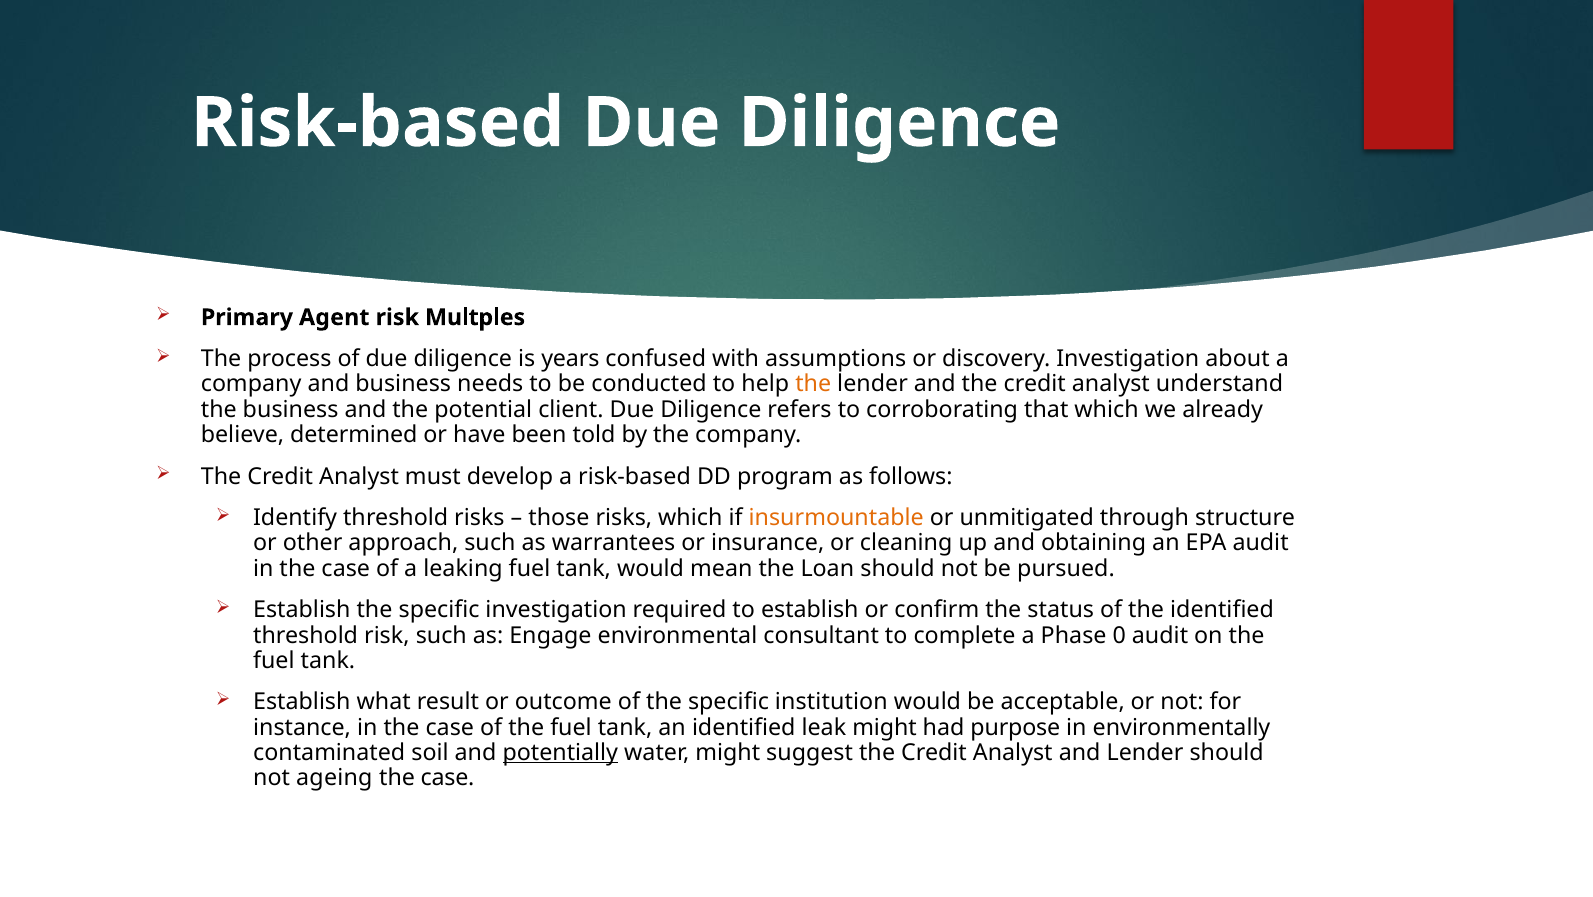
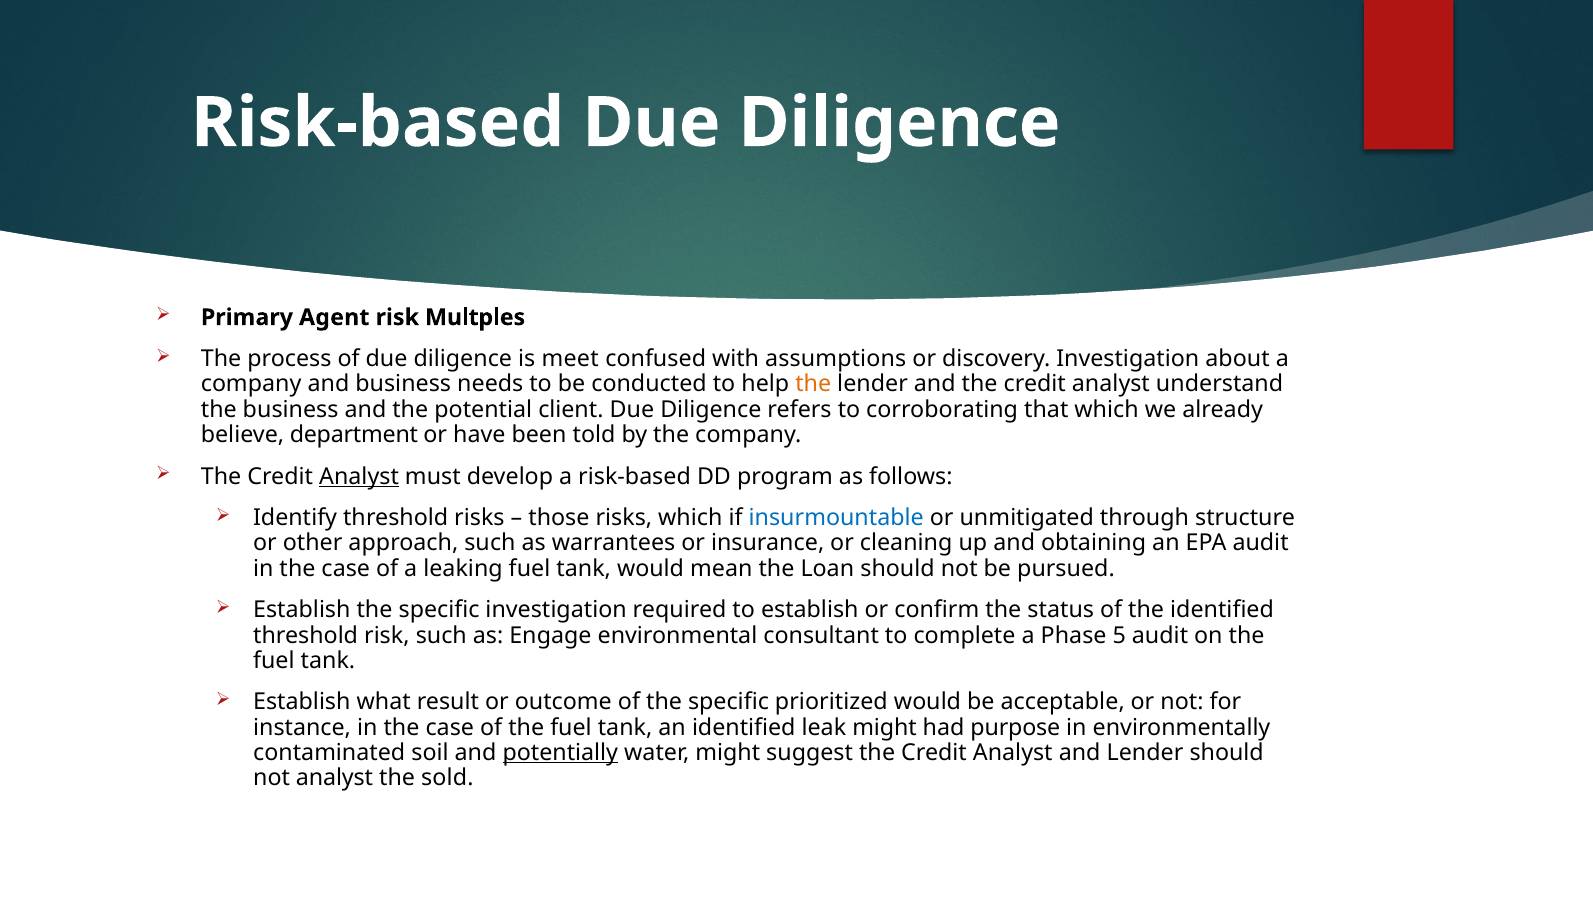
years: years -> meet (570, 359)
determined: determined -> department (354, 434)
Analyst underline: none -> present (359, 476)
insurmountable colour: orange -> blue (836, 518)
0: 0 -> 5 (1119, 635)
institution: institution -> prioritized (831, 702)
not ageing: ageing -> analyst (335, 777)
case: case -> sold (447, 777)
